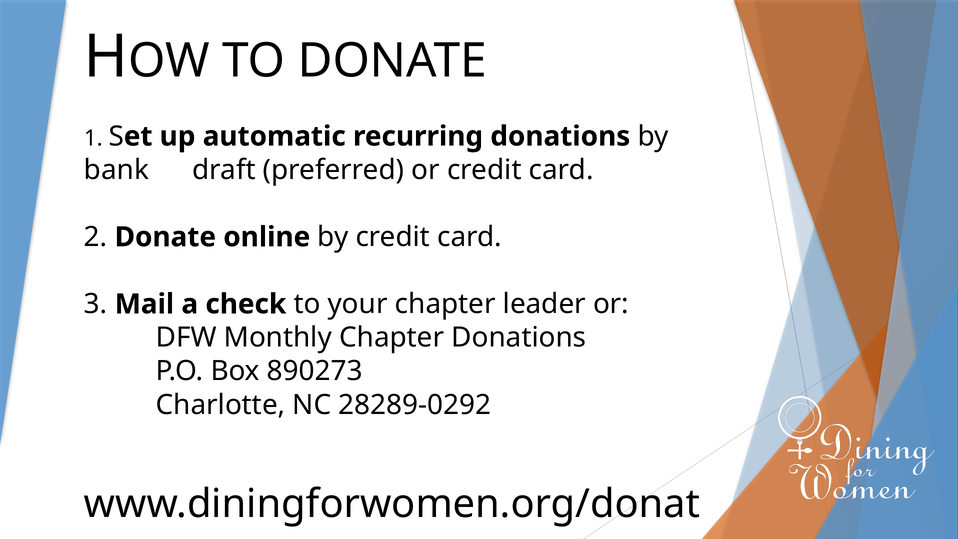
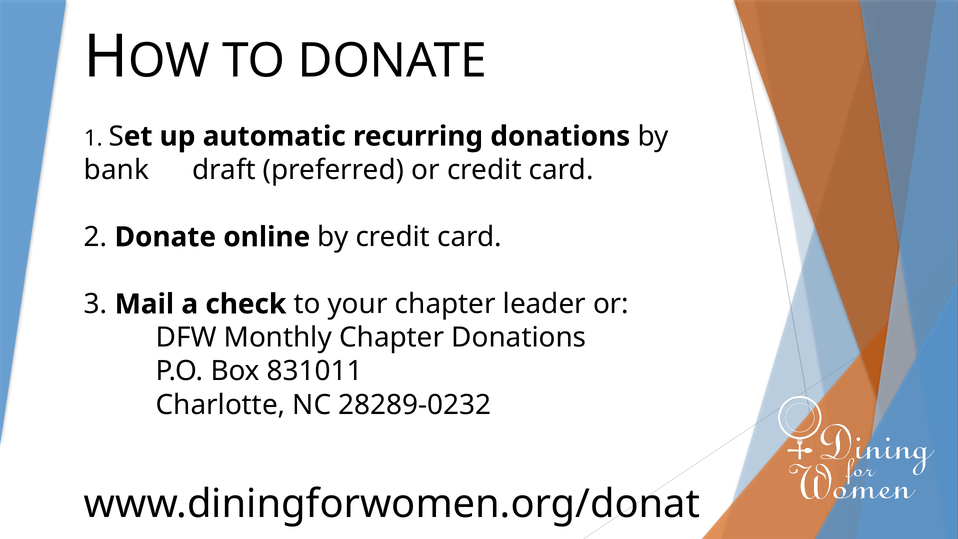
890273: 890273 -> 831011 (315, 371)
28289-0292: 28289-0292 -> 28289-0232 (415, 405)
